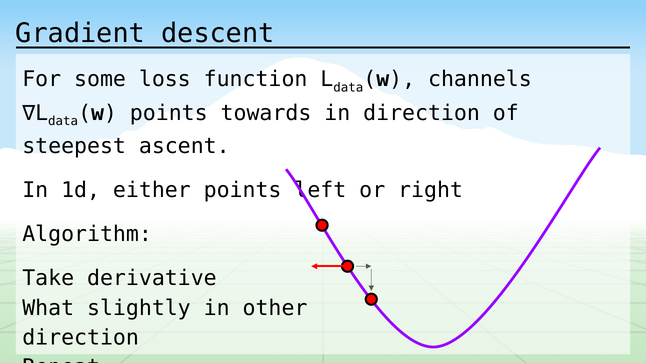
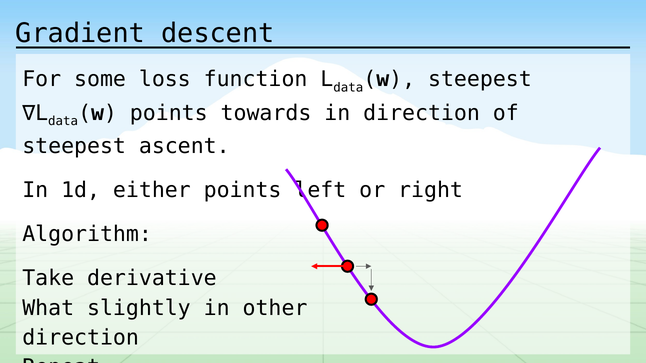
channels: channels -> steepest (480, 79)
